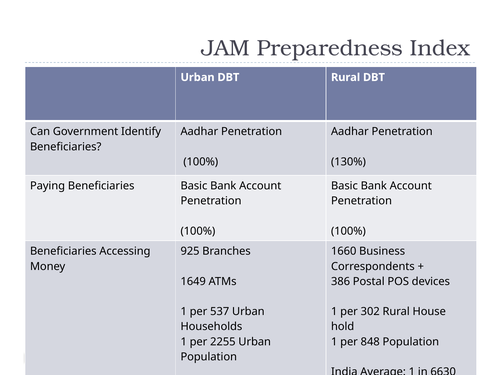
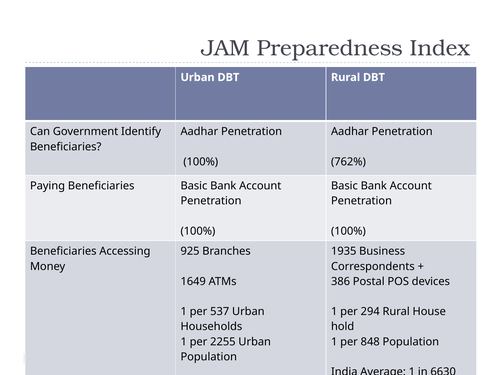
130%: 130% -> 762% (348, 162)
1660: 1660 -> 1935 (344, 251)
302: 302 -> 294 (370, 312)
